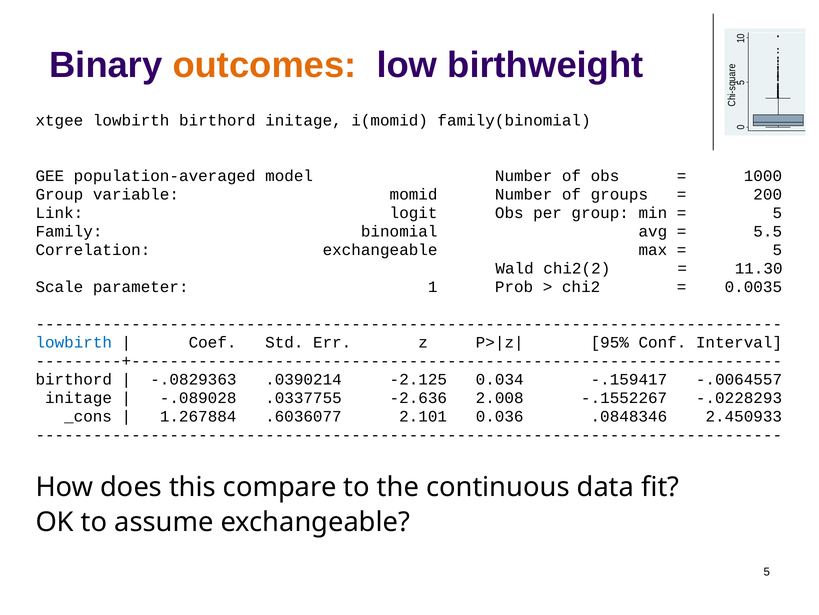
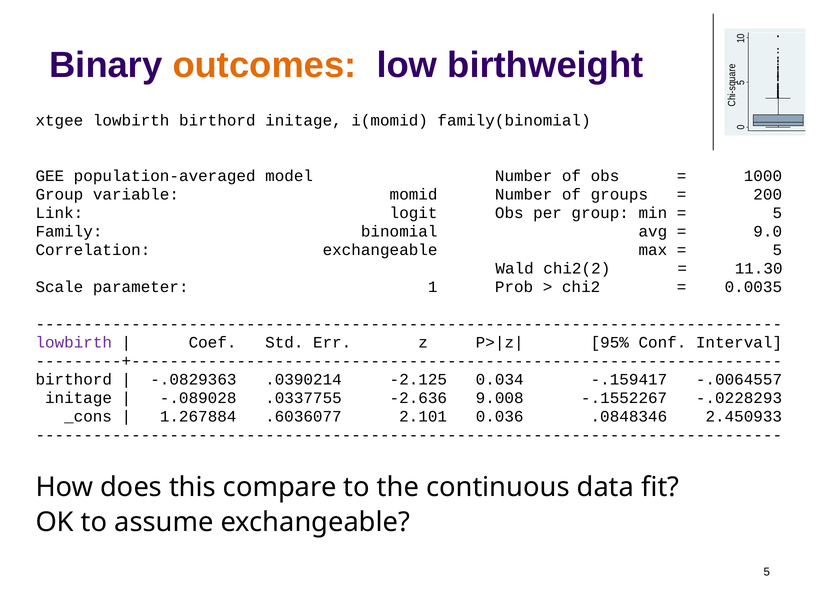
5.5: 5.5 -> 9.0 (768, 231)
lowbirth colour: blue -> purple (74, 342)
2.008: 2.008 -> 9.008 (500, 397)
